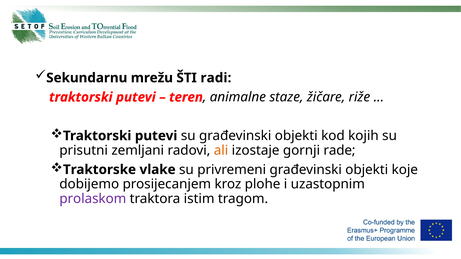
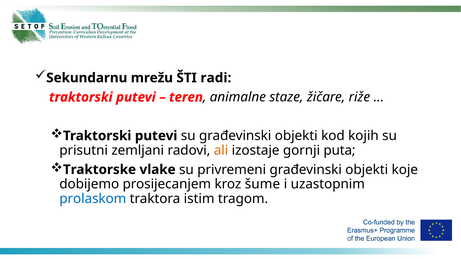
rade: rade -> puta (339, 150)
plohe: plohe -> šume (262, 184)
prolaskom colour: purple -> blue (93, 199)
